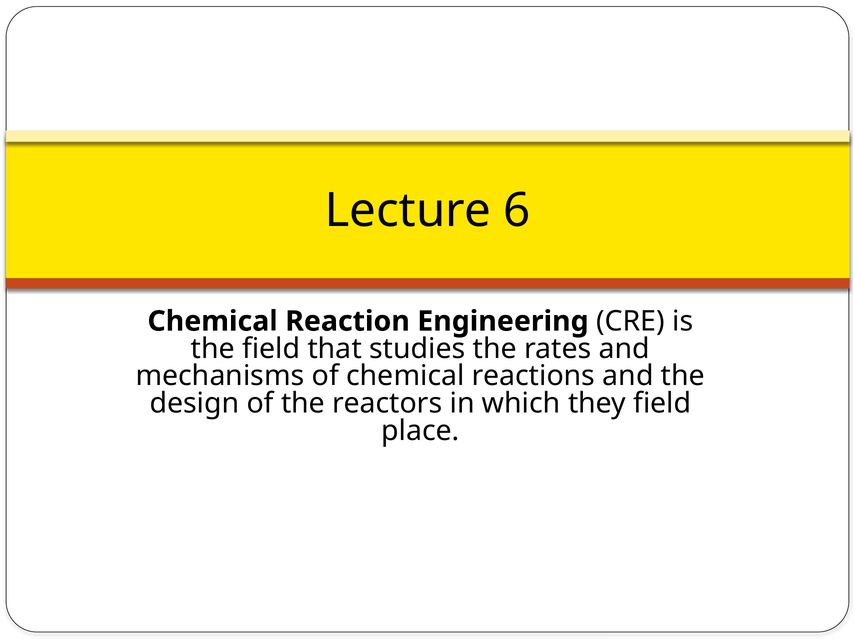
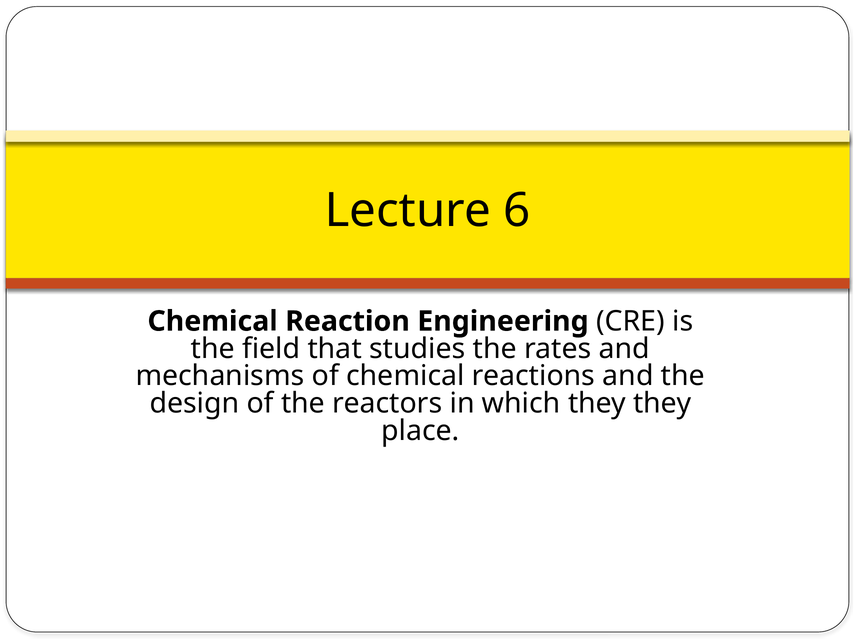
they field: field -> they (662, 404)
